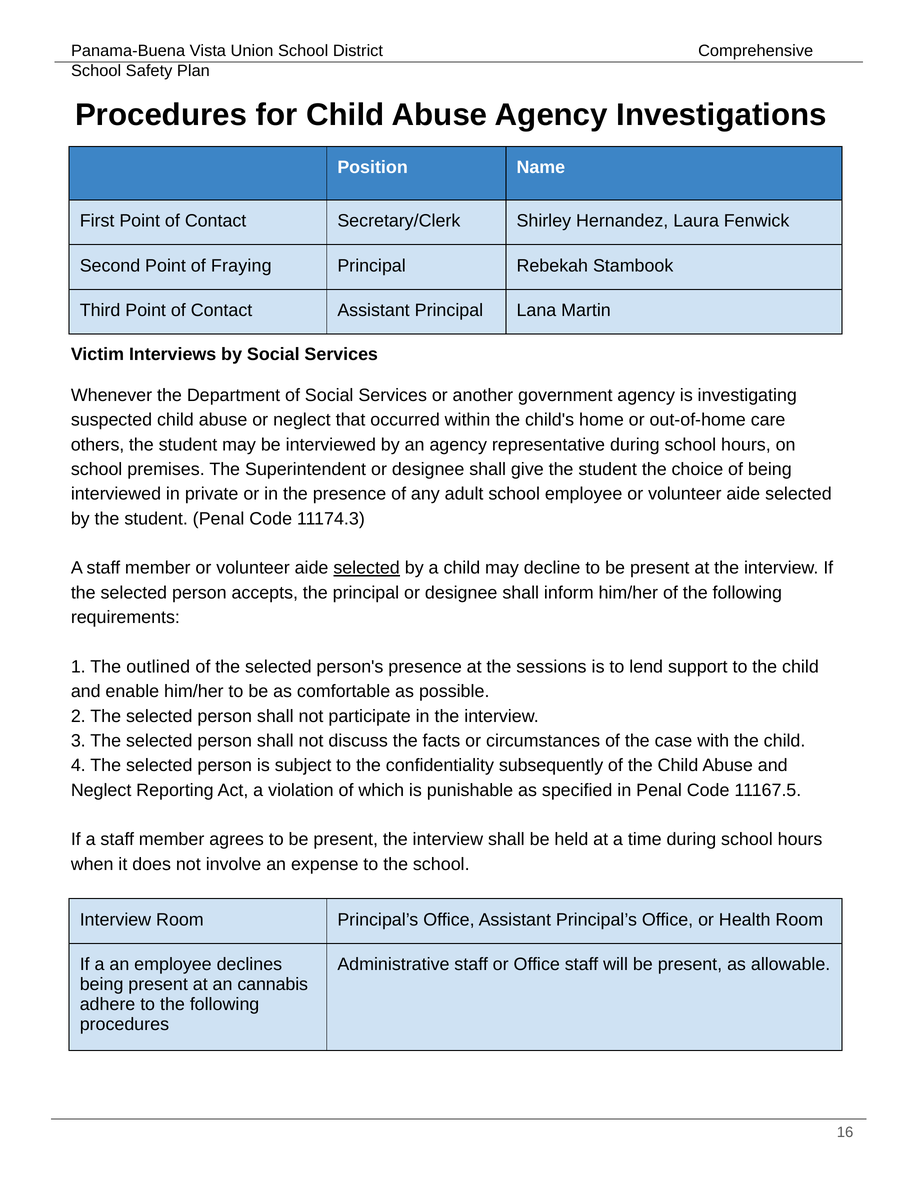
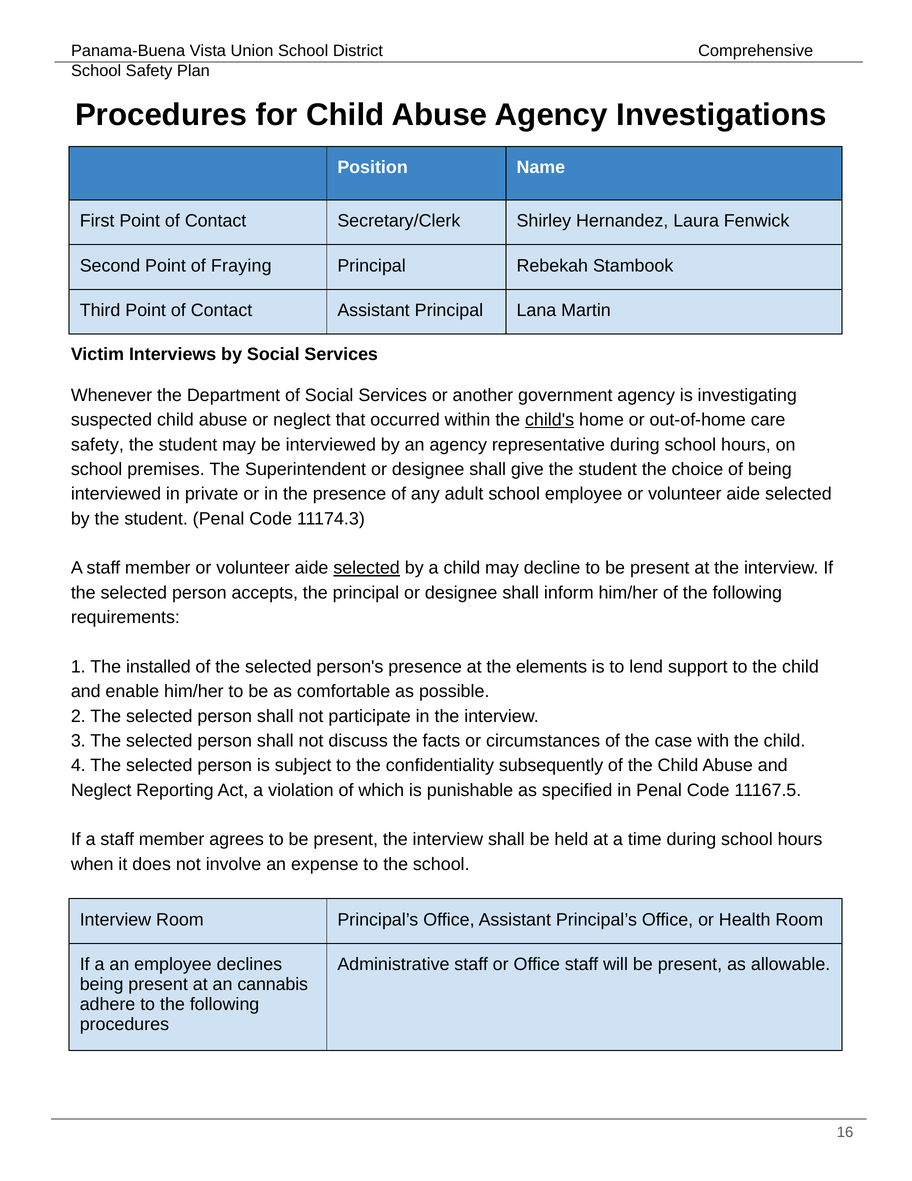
child's underline: none -> present (550, 420)
others: others -> safety (97, 444)
outlined: outlined -> installed (158, 666)
sessions: sessions -> elements (552, 666)
